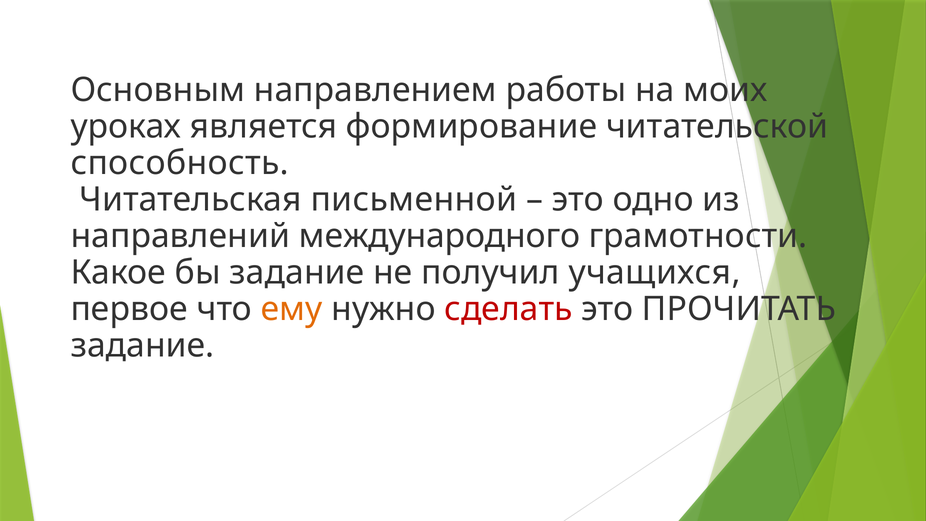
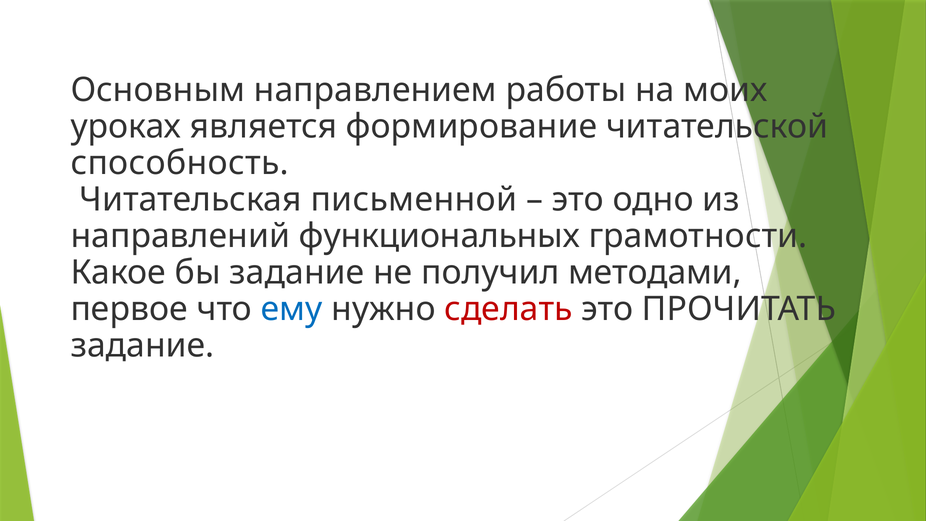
международного: международного -> функциональных (440, 236)
учащихся: учащихся -> методами (655, 273)
ему colour: orange -> blue (292, 309)
